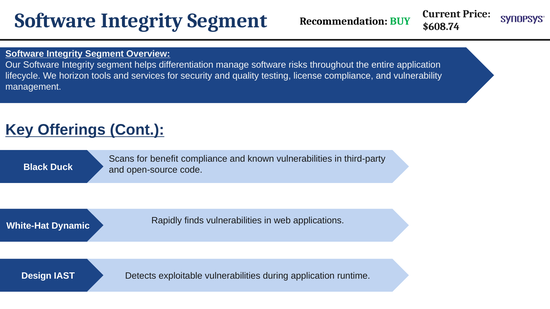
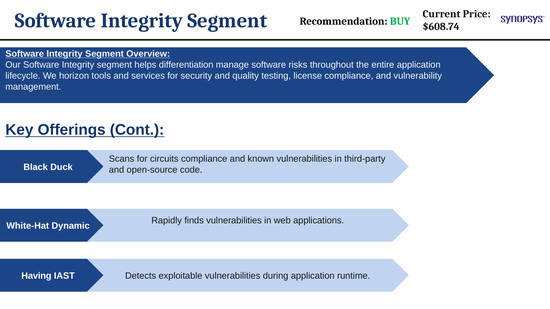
benefit: benefit -> circuits (164, 159)
Design: Design -> Having (36, 276)
